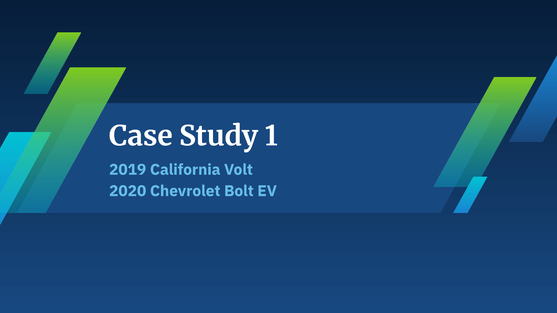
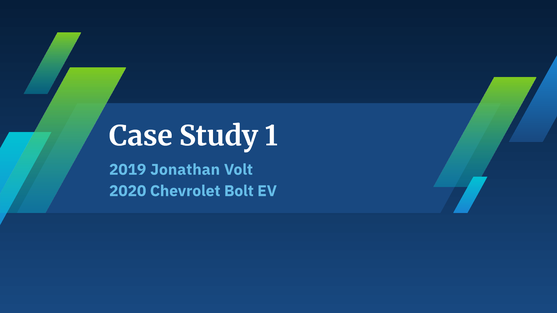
California: California -> Jonathan (185, 170)
